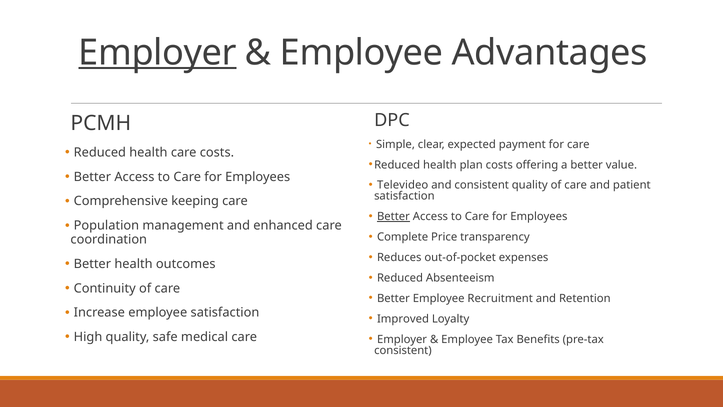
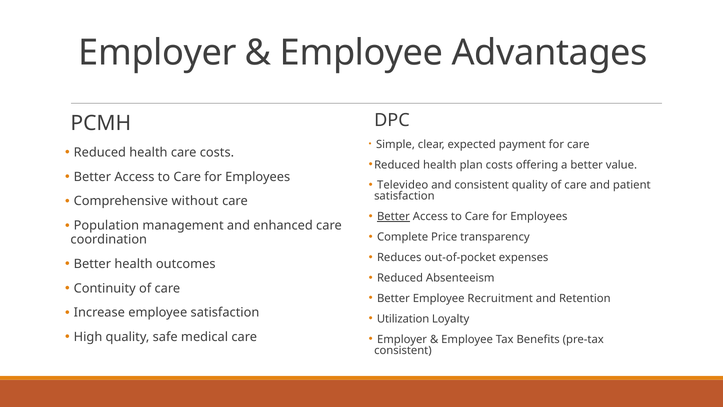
Employer underline: present -> none (158, 53)
keeping: keeping -> without (195, 201)
Improved: Improved -> Utilization (403, 319)
